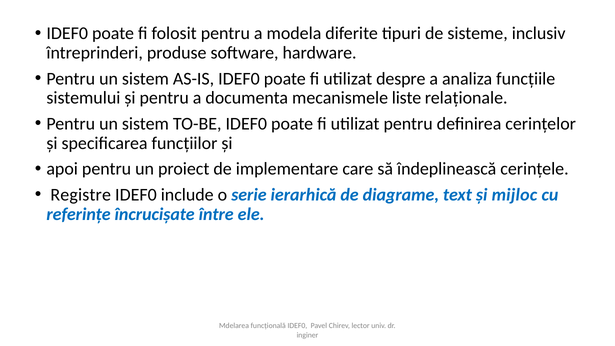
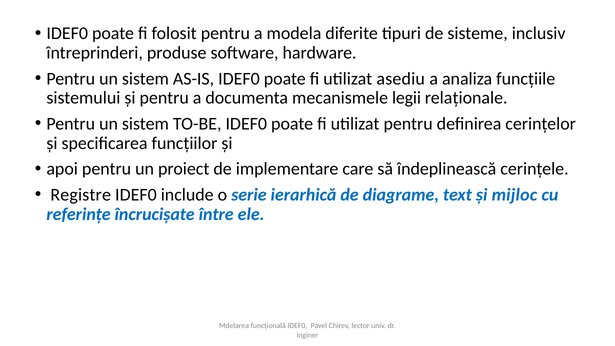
despre: despre -> asediu (401, 79)
liste: liste -> legii (407, 98)
